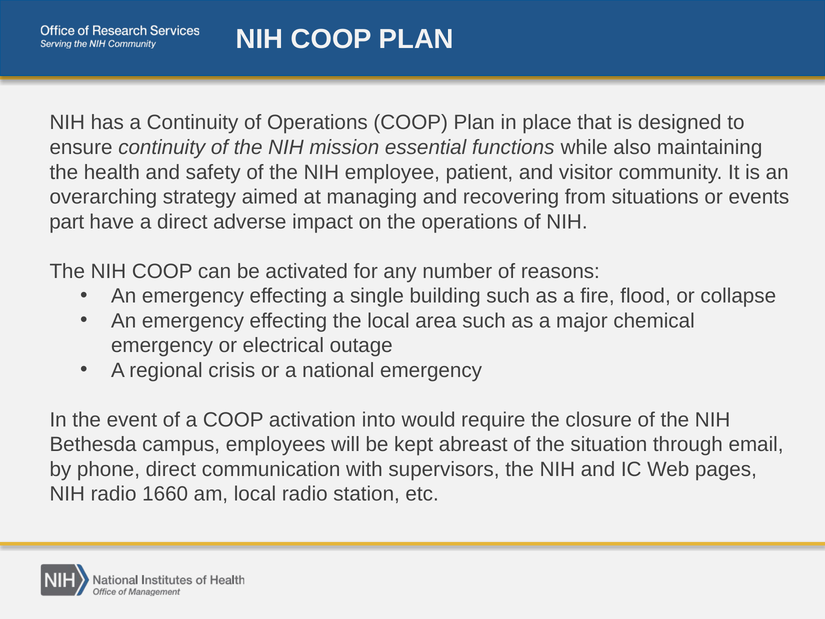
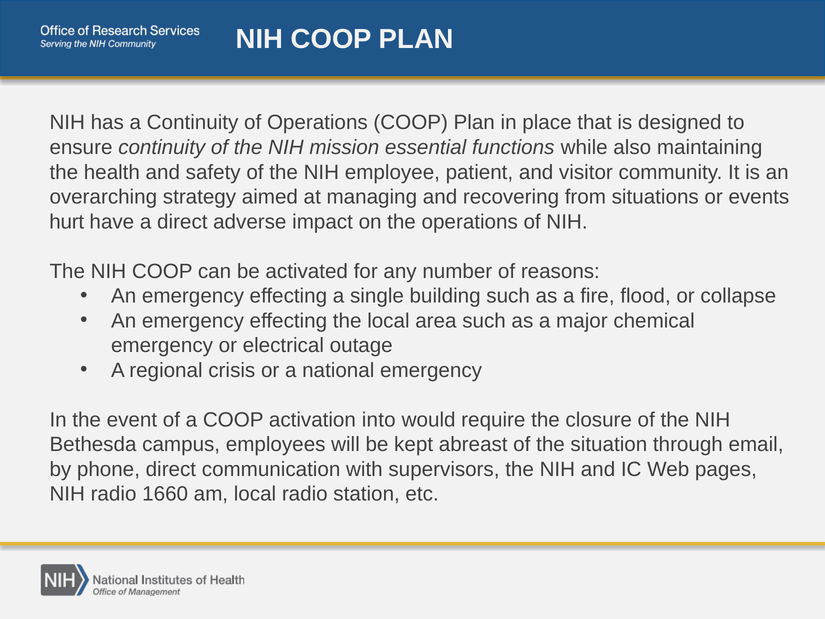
part: part -> hurt (67, 222)
